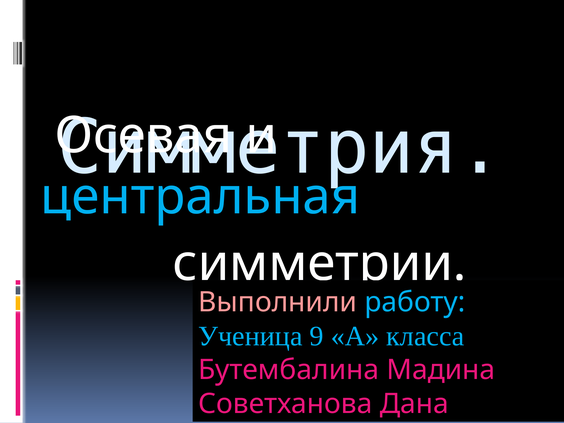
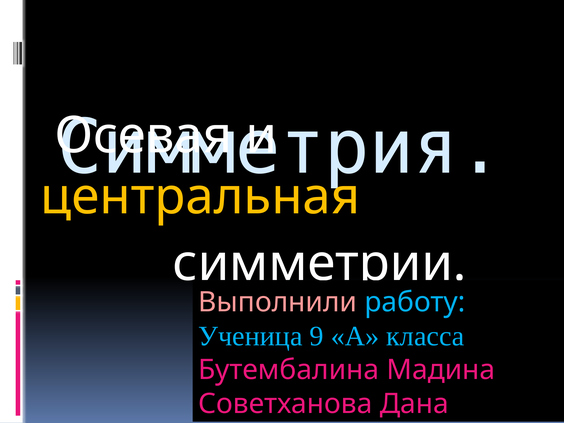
центральная colour: light blue -> yellow (200, 197)
